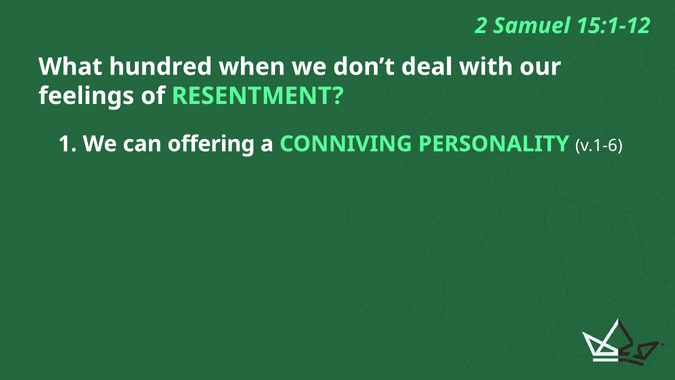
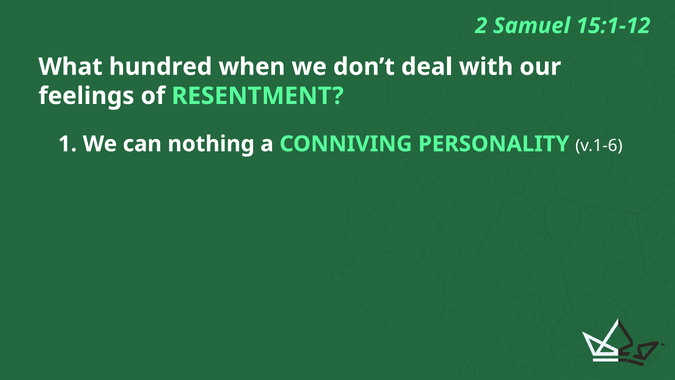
offering: offering -> nothing (211, 144)
